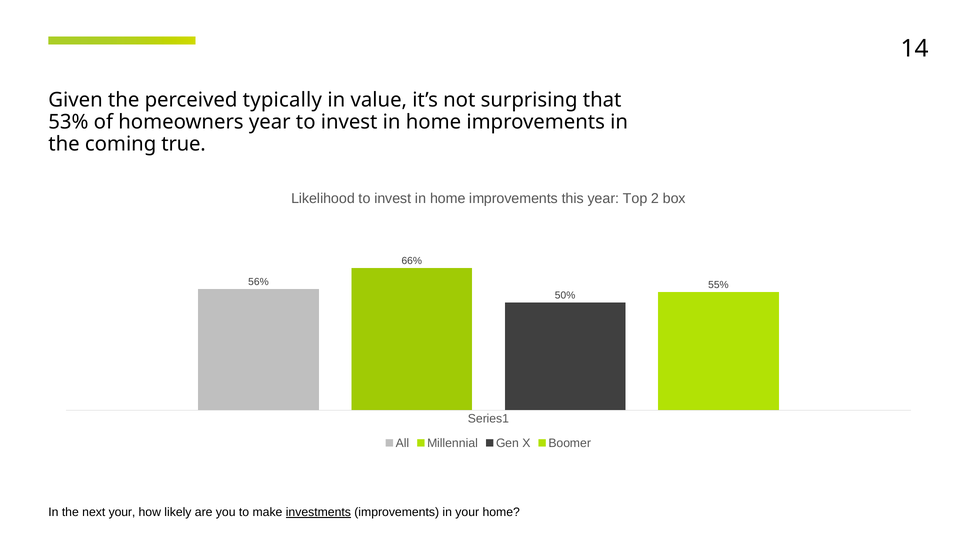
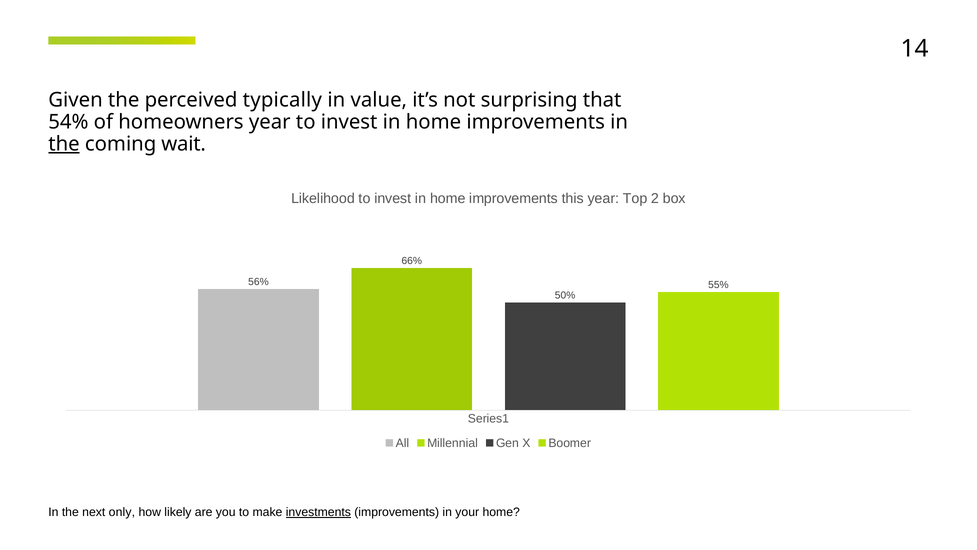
53%: 53% -> 54% (68, 122)
the underline: none -> present (64, 144)
true: true -> wait (184, 144)
next your: your -> only (122, 512)
